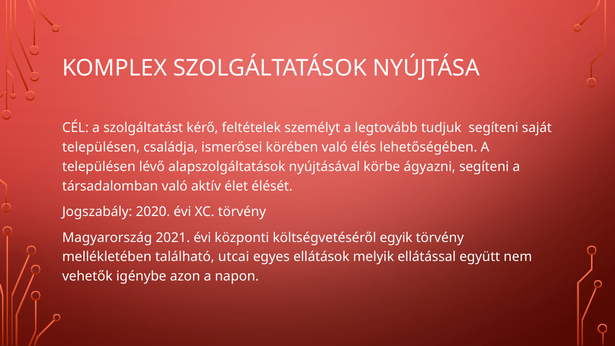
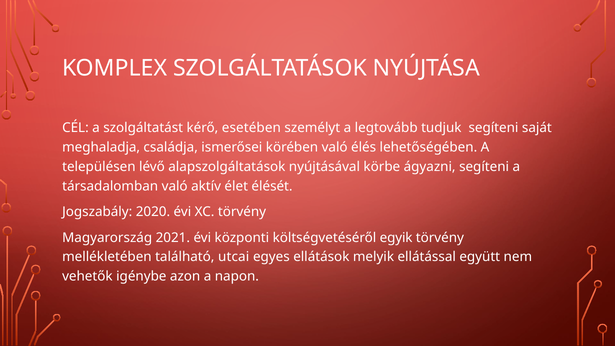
feltételek: feltételek -> esetében (251, 128)
településen: településen -> meghaladja (101, 147)
